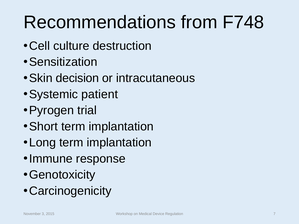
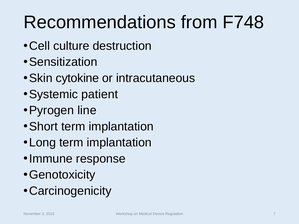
decision: decision -> cytokine (77, 78)
trial: trial -> line (87, 110)
